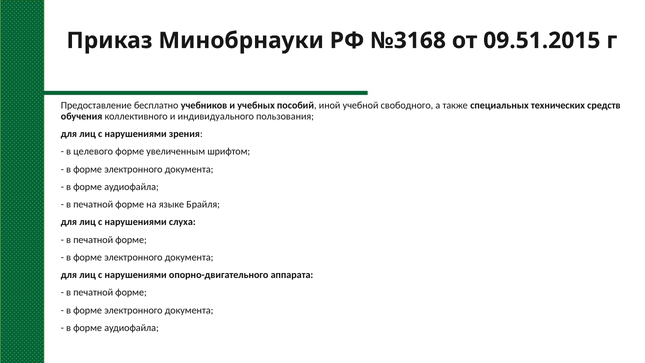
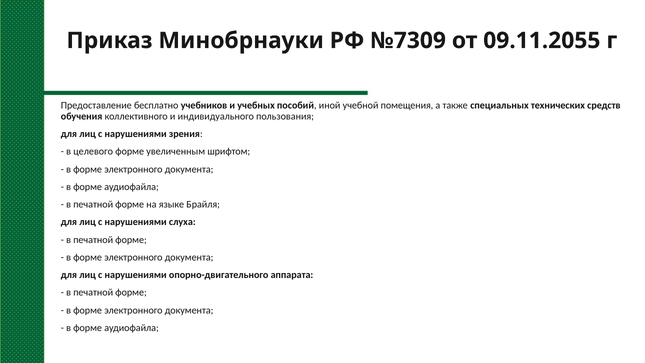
№3168: №3168 -> №7309 (408, 41)
09.51.2015: 09.51.2015 -> 09.11.2055 (542, 41)
свободного: свободного -> помещения (407, 105)
